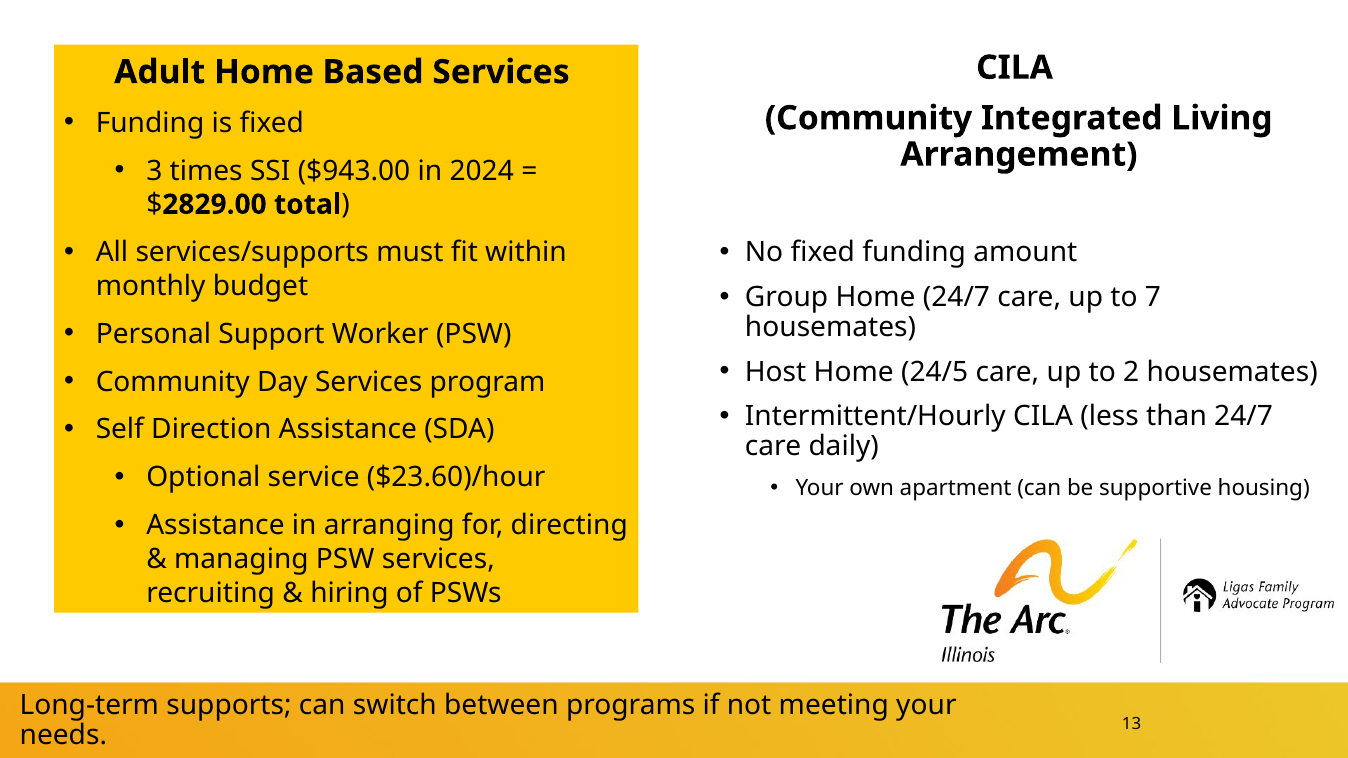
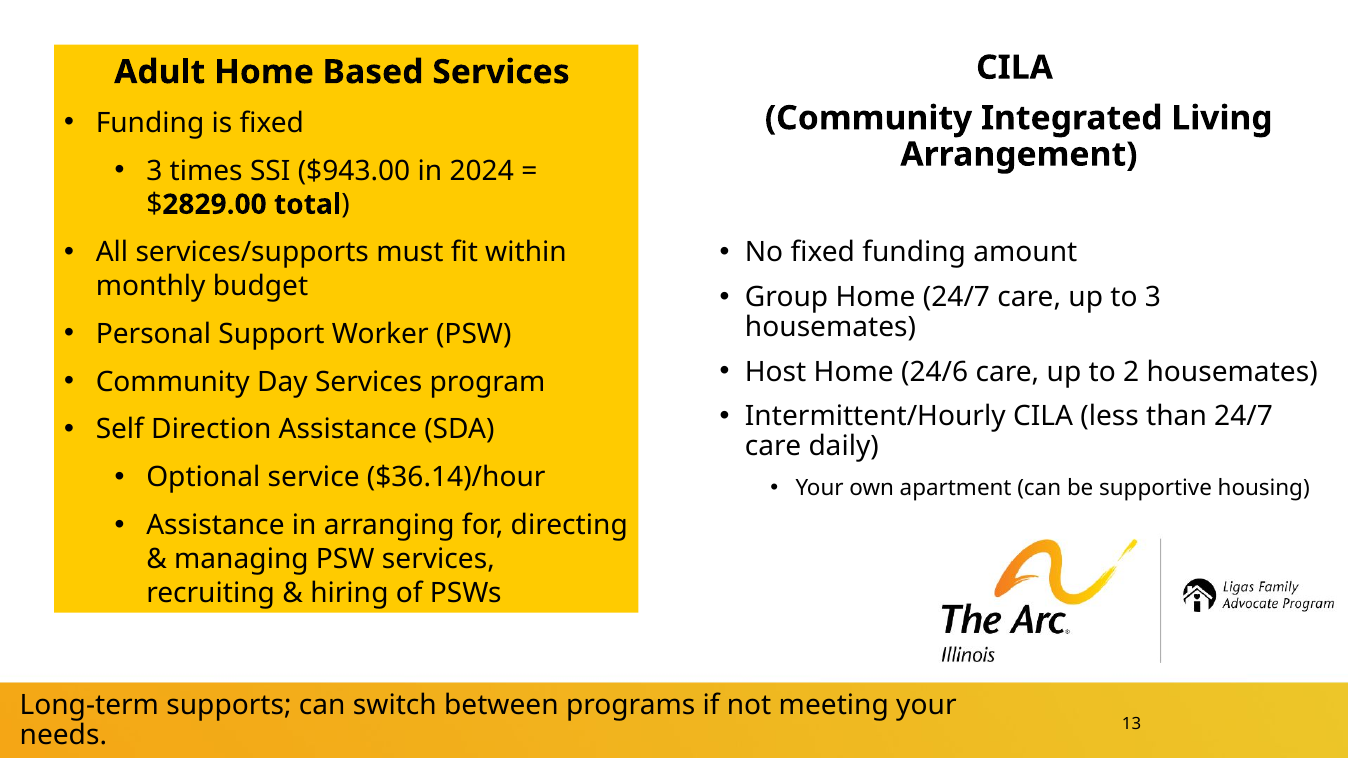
to 7: 7 -> 3 (1153, 297)
24/5: 24/5 -> 24/6 (935, 372)
$23.60)/hour: $23.60)/hour -> $36.14)/hour (456, 478)
